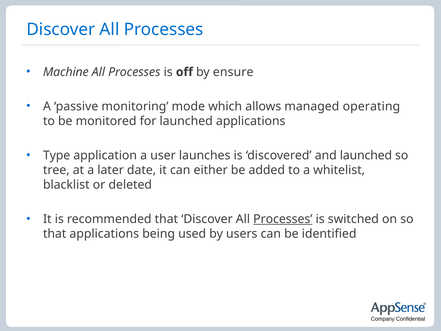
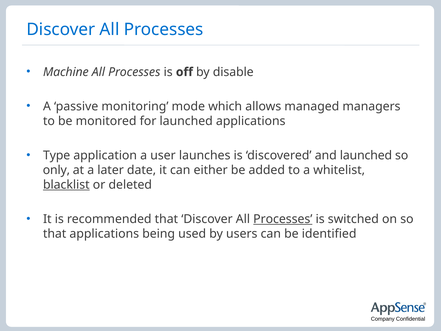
ensure: ensure -> disable (233, 72)
operating: operating -> managers (371, 106)
tree: tree -> only (56, 170)
blacklist underline: none -> present (66, 185)
